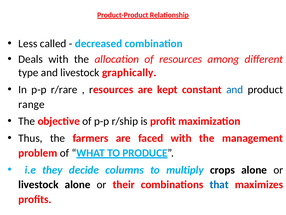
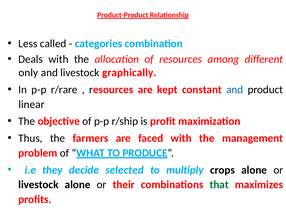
decreased: decreased -> categories (99, 44)
type: type -> only (28, 73)
range: range -> linear (32, 104)
columns: columns -> selected (125, 170)
that colour: blue -> green (219, 184)
